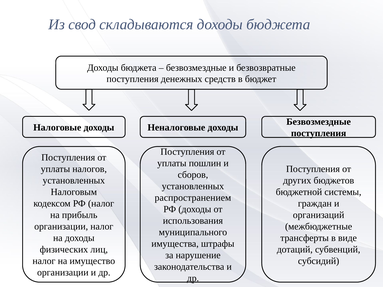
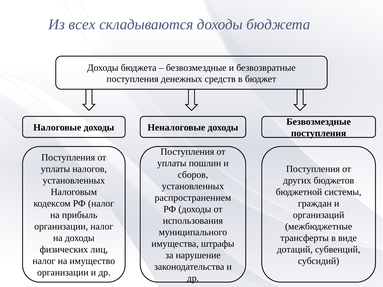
свод: свод -> всех (82, 24)
